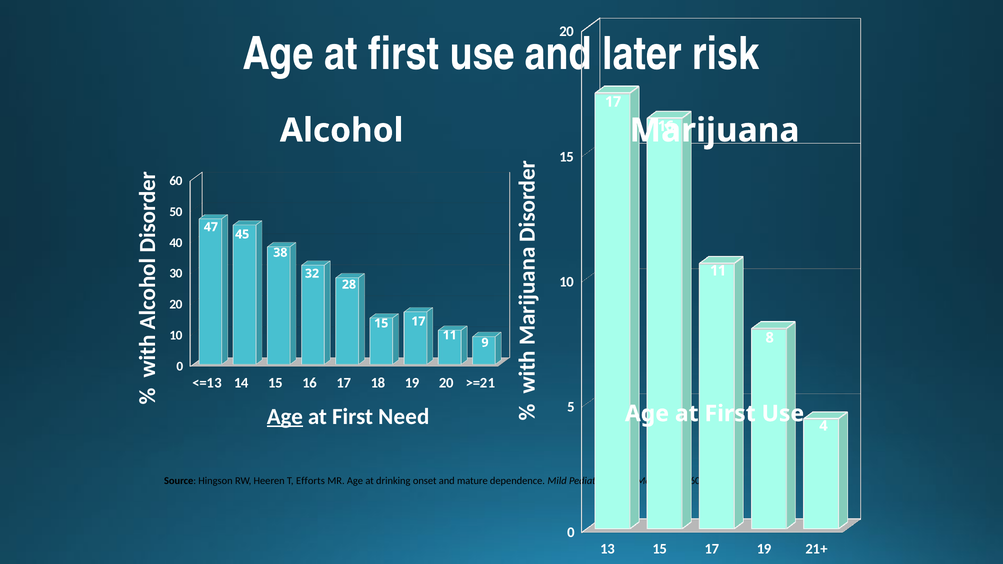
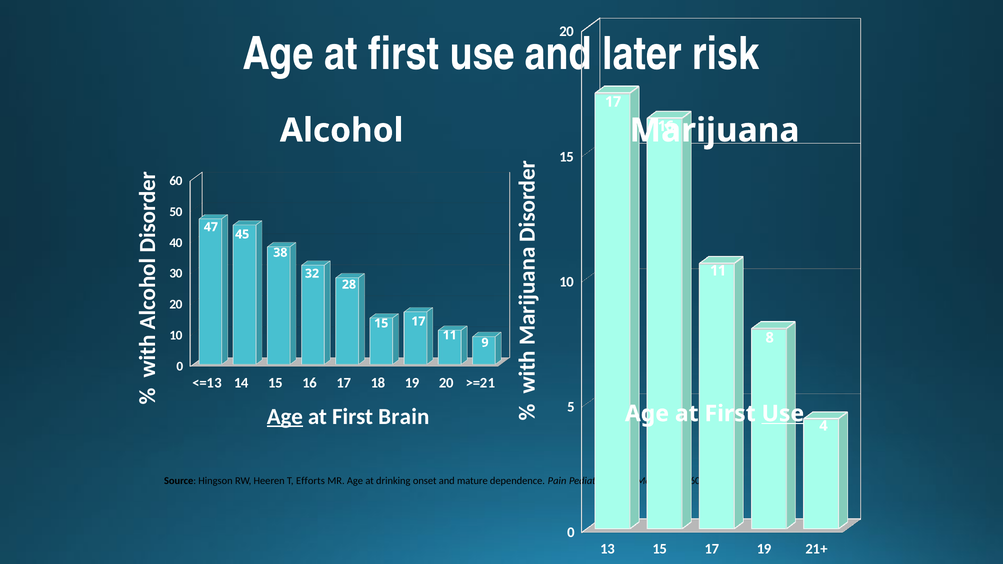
Need: Need -> Brain (404, 417)
Use underline: none -> present (783, 414)
Mild: Mild -> Pain (557, 481)
